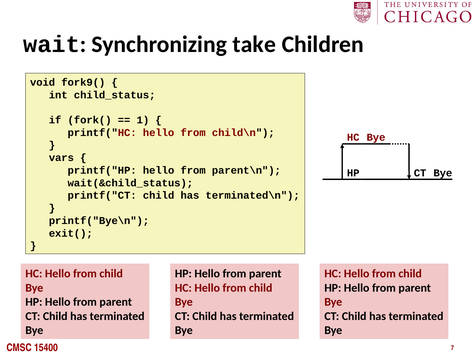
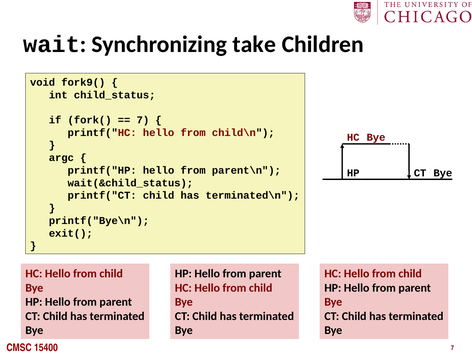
1: 1 -> 7 (143, 120)
vars: vars -> argc (61, 158)
